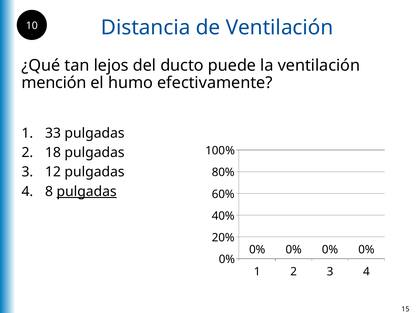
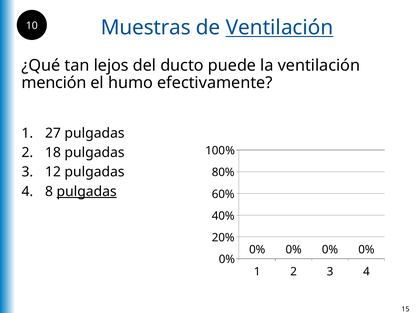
Distancia: Distancia -> Muestras (146, 28)
Ventilación underline: none -> present (280, 28)
33: 33 -> 27 (53, 133)
